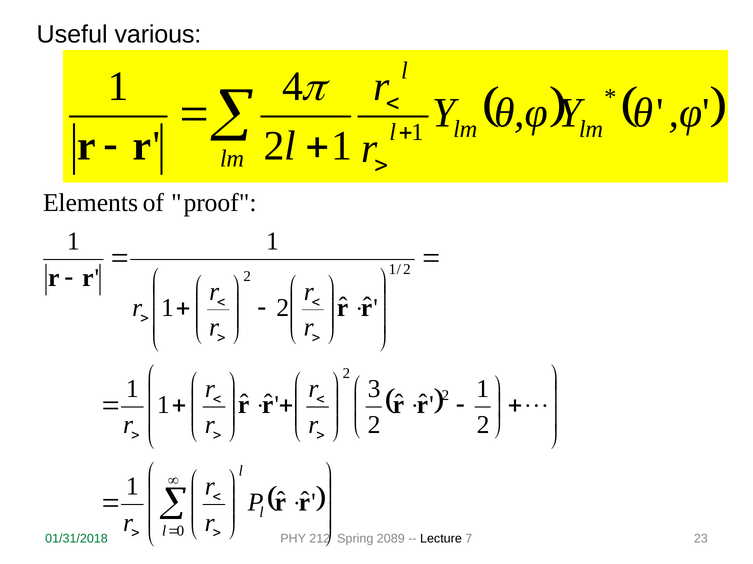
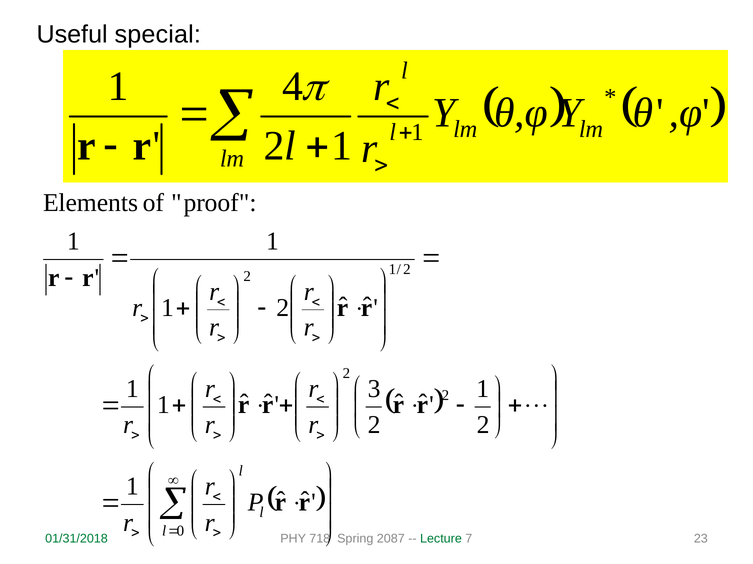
various: various -> special (158, 35)
212: 212 -> 718 (320, 539)
2089: 2089 -> 2087 (391, 539)
Lecture colour: black -> green (441, 539)
